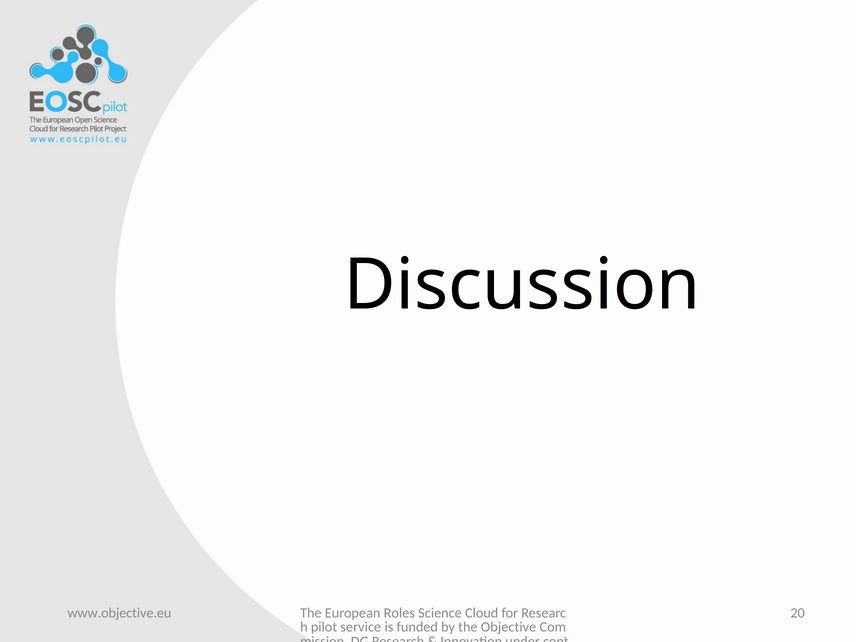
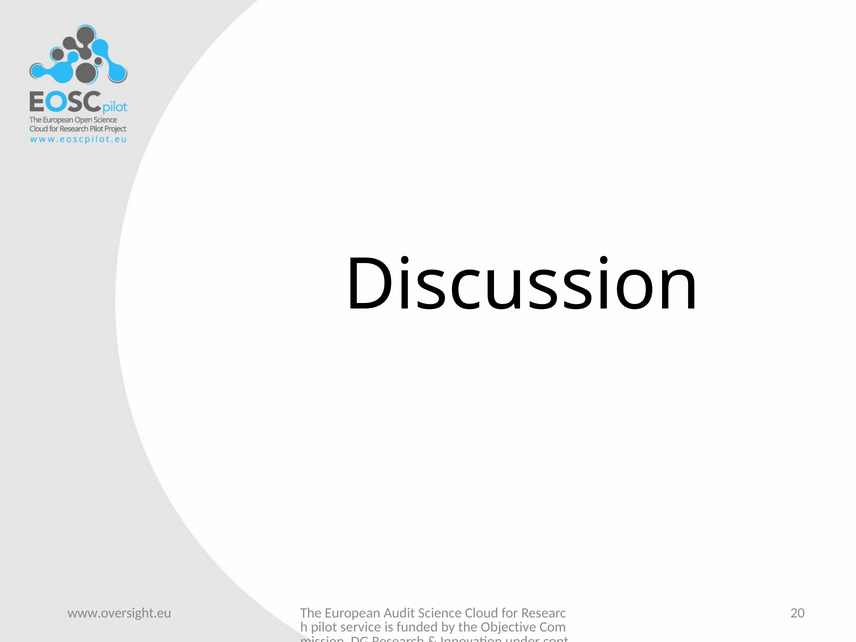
Roles: Roles -> Audit (399, 613)
www.objective.eu: www.objective.eu -> www.oversight.eu (119, 613)
